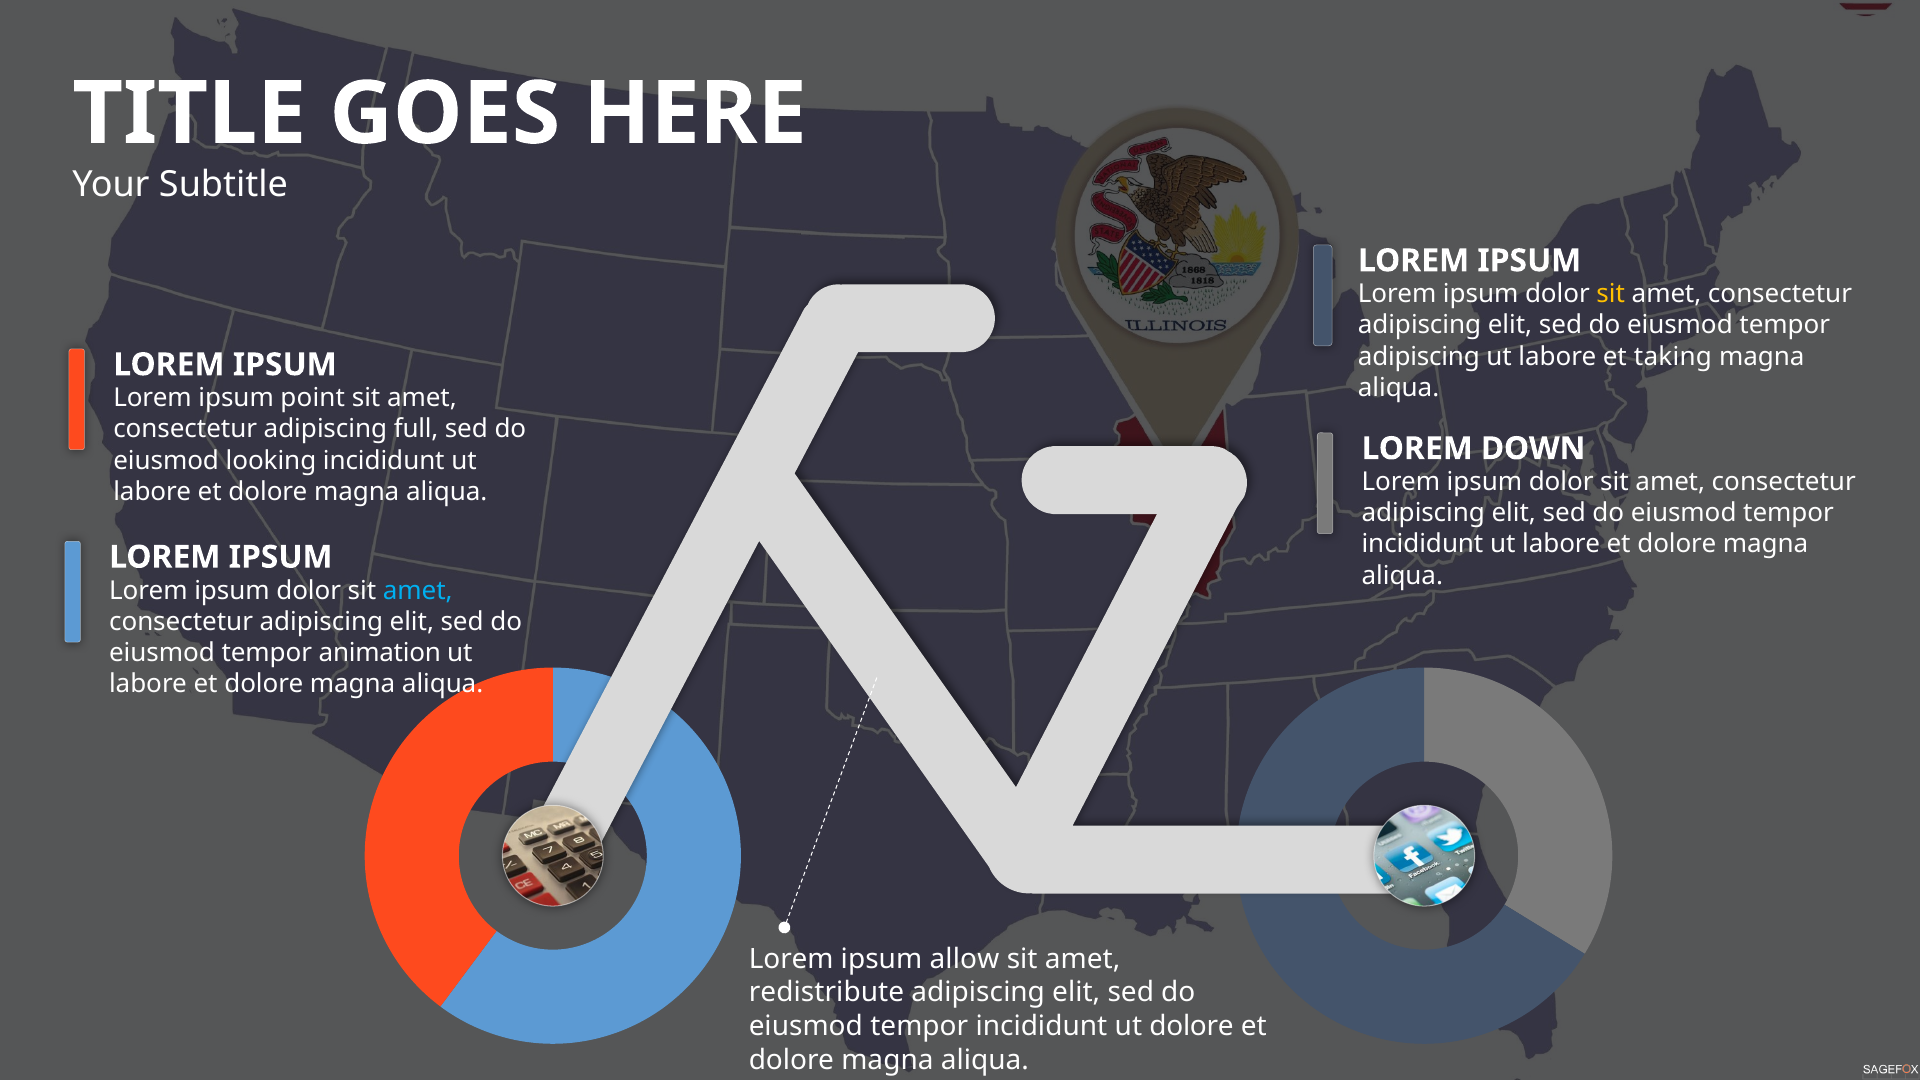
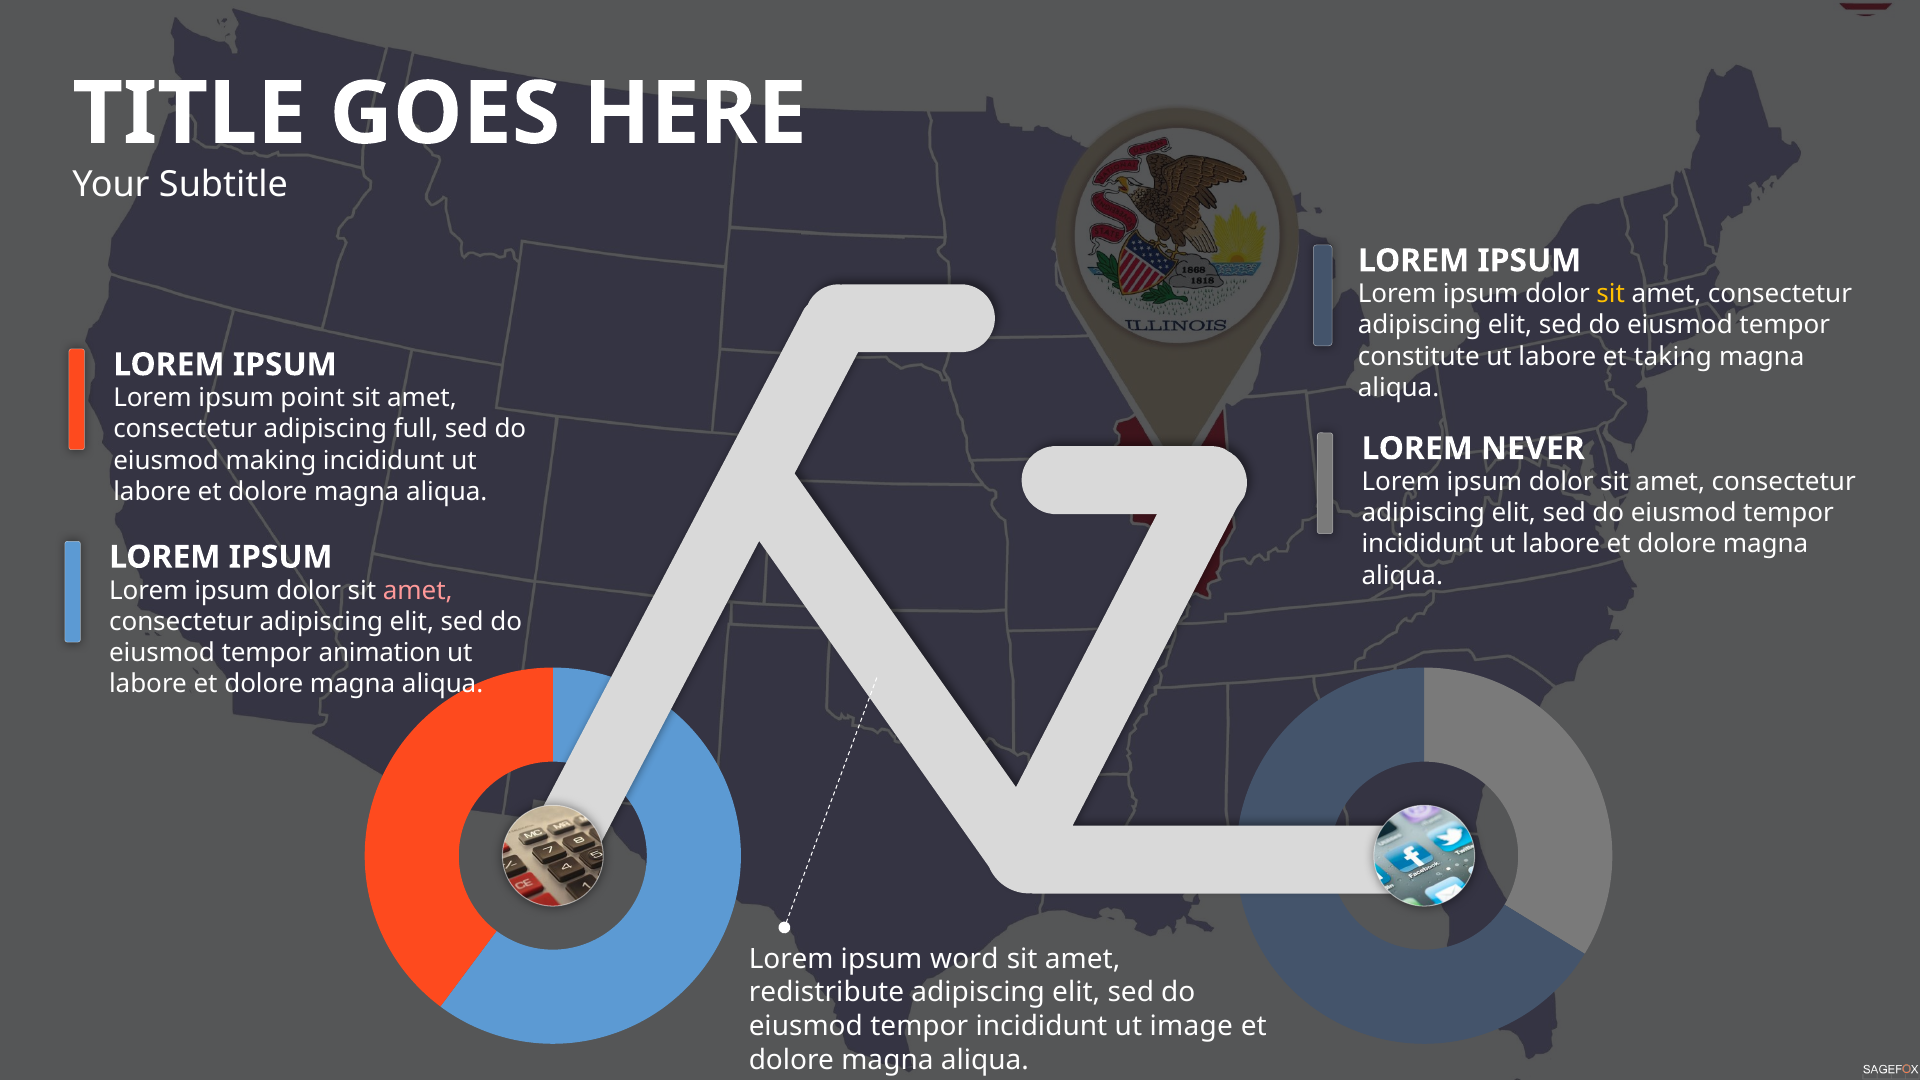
adipiscing: adipiscing -> constitute (1419, 357)
DOWN: DOWN -> NEVER (1533, 449)
looking: looking -> making (271, 460)
amet colour: light blue -> pink (418, 590)
allow: allow -> word (964, 959)
ut dolore: dolore -> image (1191, 1026)
